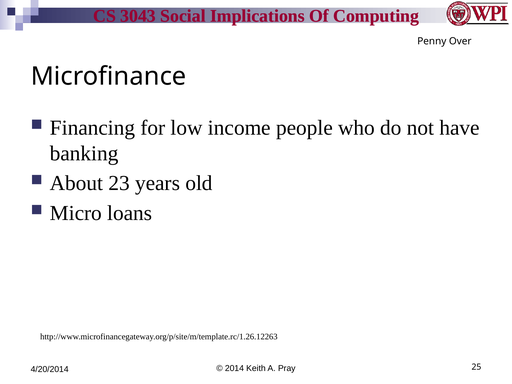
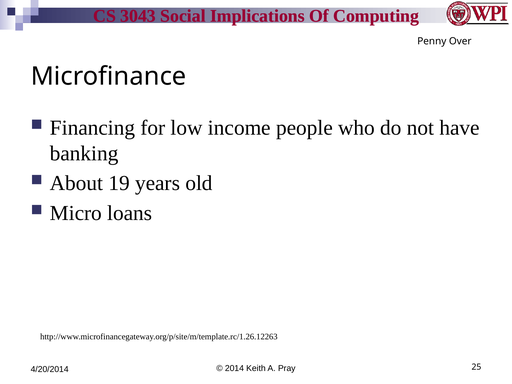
23: 23 -> 19 (119, 183)
